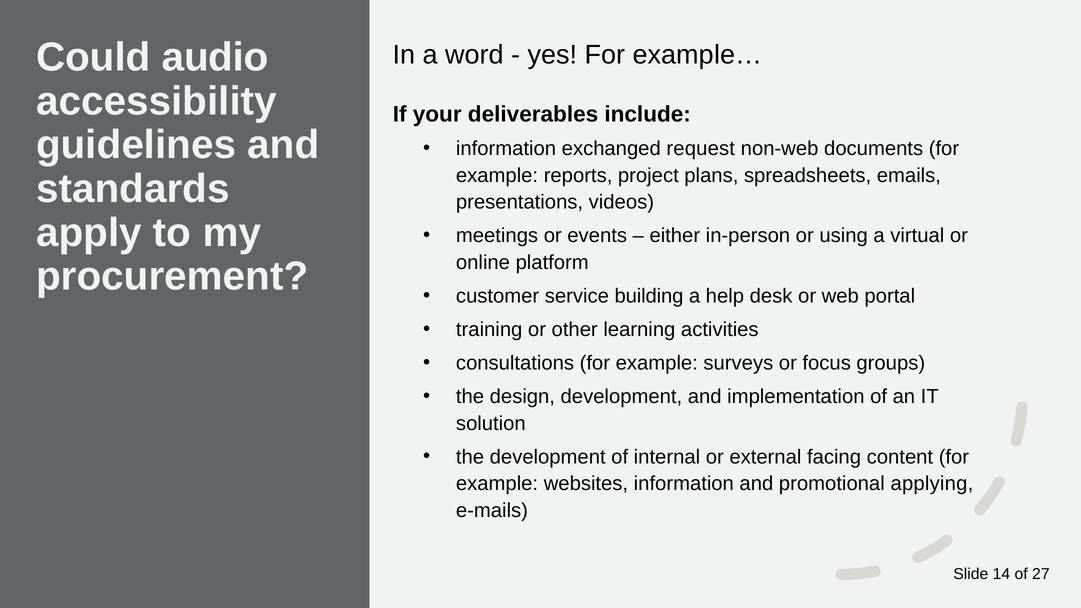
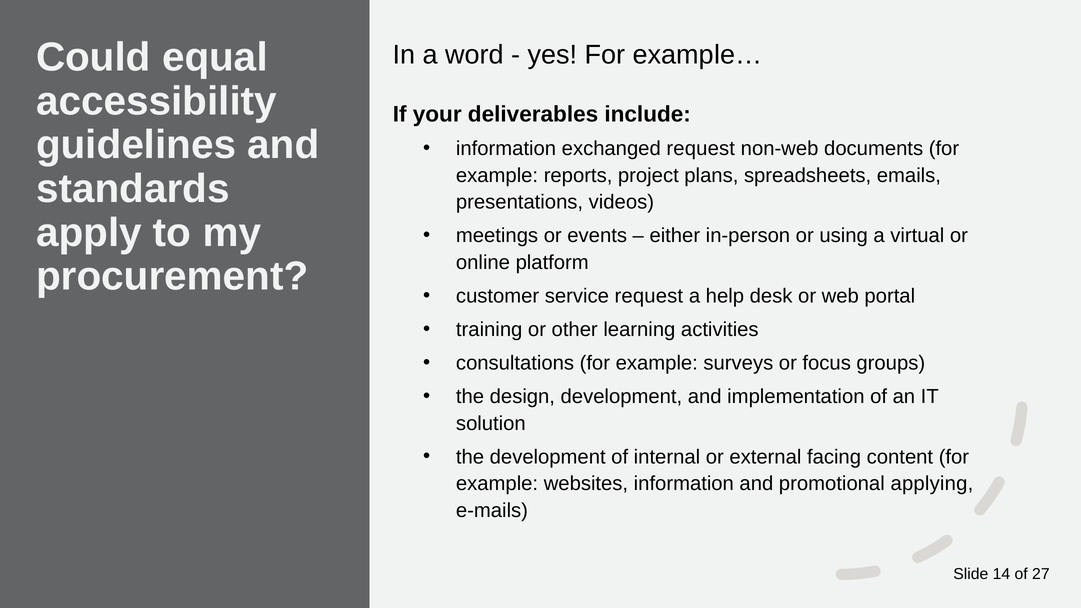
audio: audio -> equal (215, 58)
service building: building -> request (649, 296)
